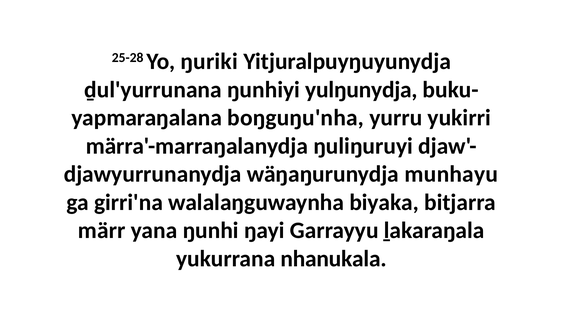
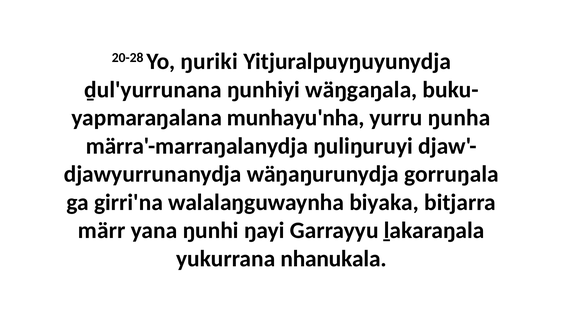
25-28: 25-28 -> 20-28 (128, 58)
yulŋunydja: yulŋunydja -> wäŋgaŋala (361, 90)
boŋguŋu'nha: boŋguŋu'nha -> munhayu'nha (296, 118)
yukirri: yukirri -> ŋunha (459, 118)
munhayu: munhayu -> gorruŋala (451, 174)
